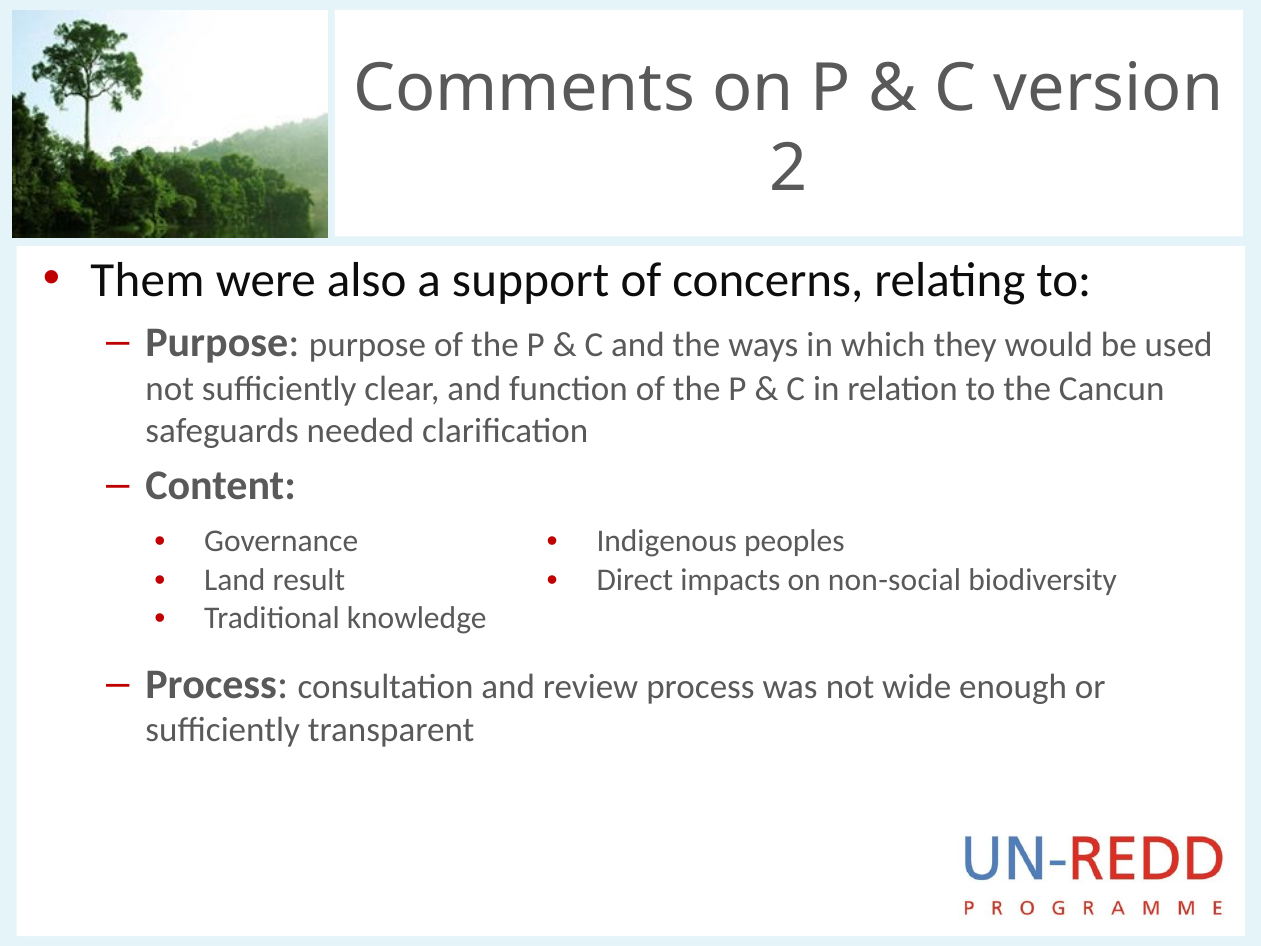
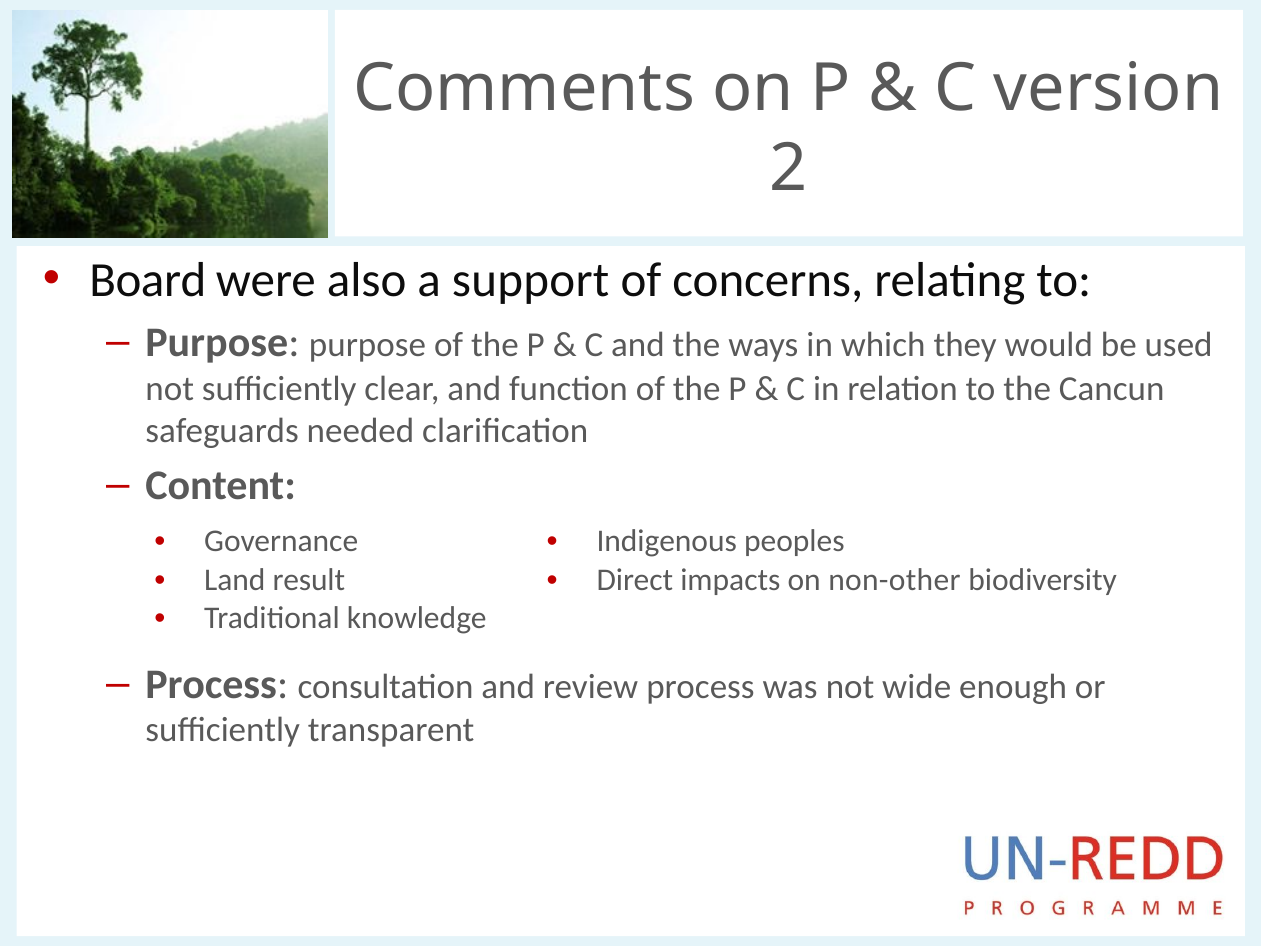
Them: Them -> Board (148, 280)
non-social: non-social -> non-other (894, 580)
